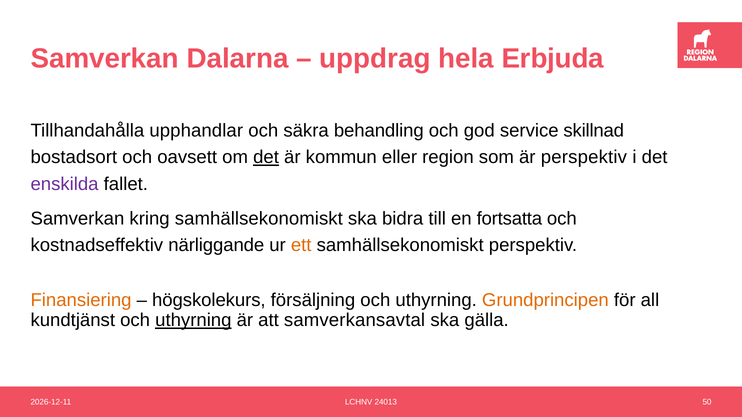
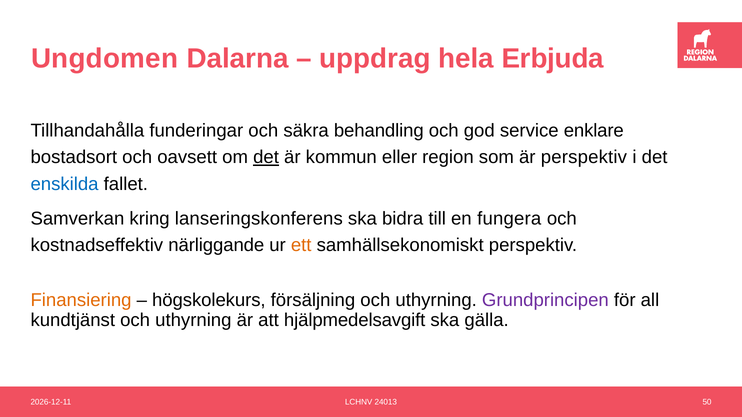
Samverkan: Samverkan -> Ungdomen (105, 59)
upphandlar: upphandlar -> funderingar (196, 131)
skillnad: skillnad -> enklare (594, 131)
enskilda colour: purple -> blue (65, 184)
kring samhällsekonomiskt: samhällsekonomiskt -> lanseringskonferens (259, 219)
fortsatta: fortsatta -> fungera (509, 219)
Grundprincipen colour: orange -> purple (545, 301)
uthyrning underline: present -> none (193, 321)
samverkansavtal: samverkansavtal -> hjälpmedelsavgift (355, 321)
